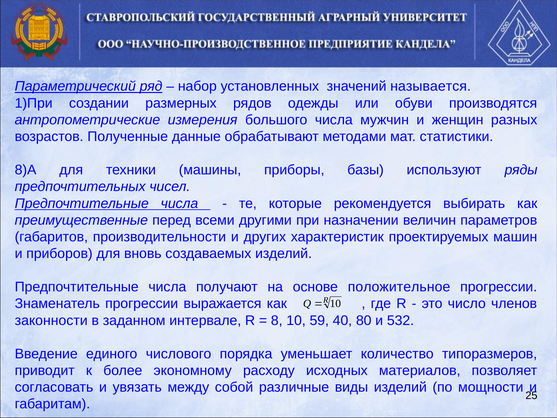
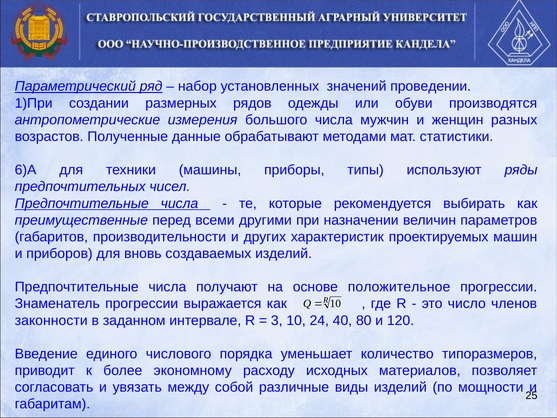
называется: называется -> проведении (431, 86)
8)А: 8)А -> 6)А (26, 170)
базы: базы -> типы (365, 170)
8: 8 -> 3 (277, 320)
59: 59 -> 24 (319, 320)
532: 532 -> 120 (401, 320)
